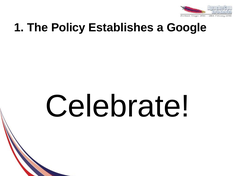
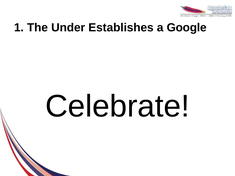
Policy: Policy -> Under (68, 28)
